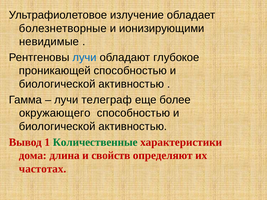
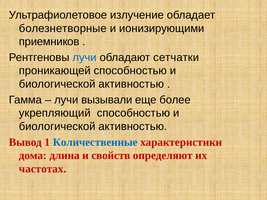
невидимые: невидимые -> приемников (49, 42)
глубокое: глубокое -> сетчатки (176, 57)
телеграф: телеграф -> вызывали (107, 100)
окружающего: окружающего -> укрепляющий (55, 113)
Количественные colour: green -> blue (95, 142)
